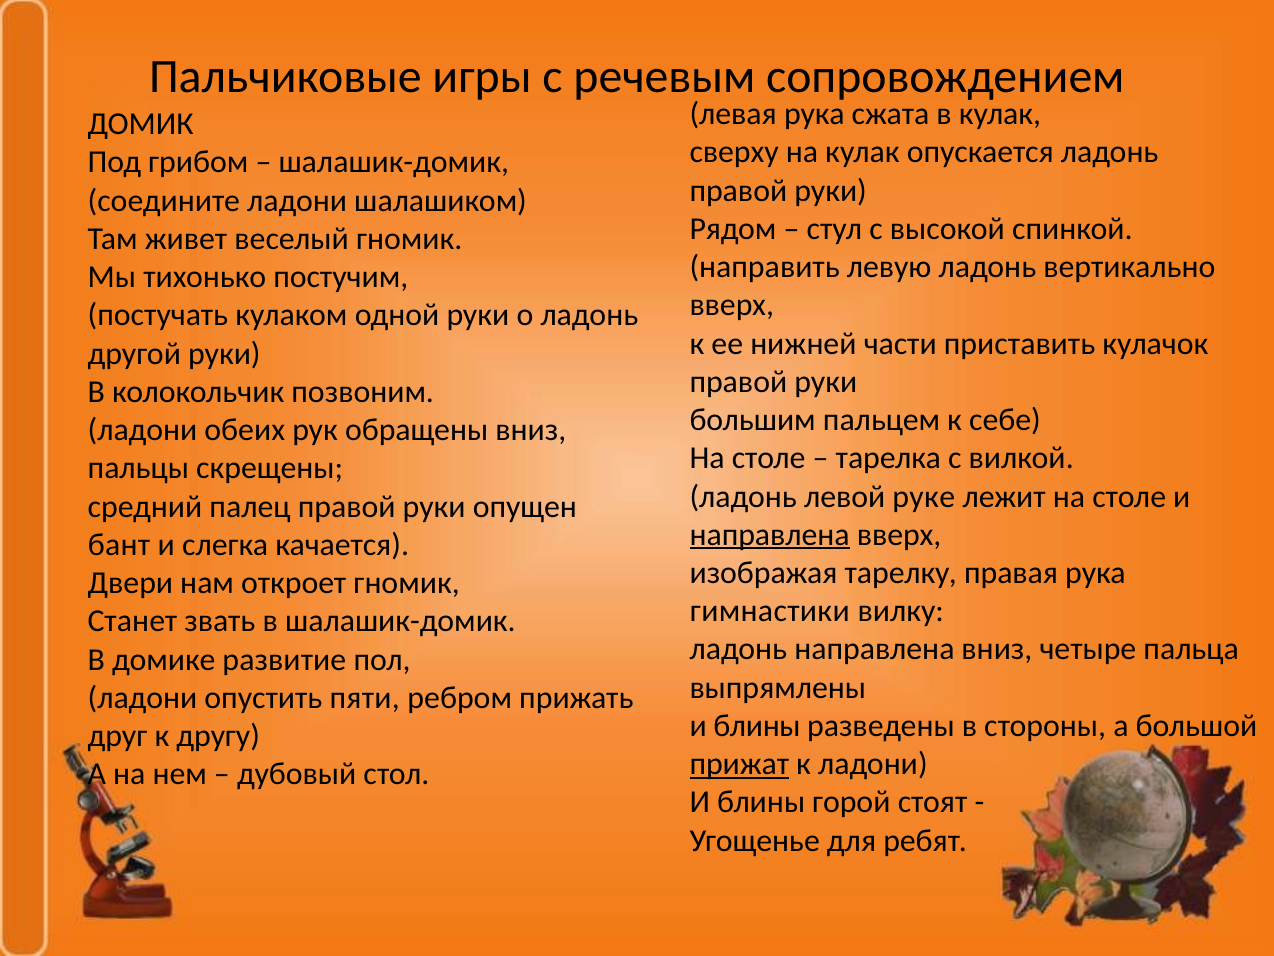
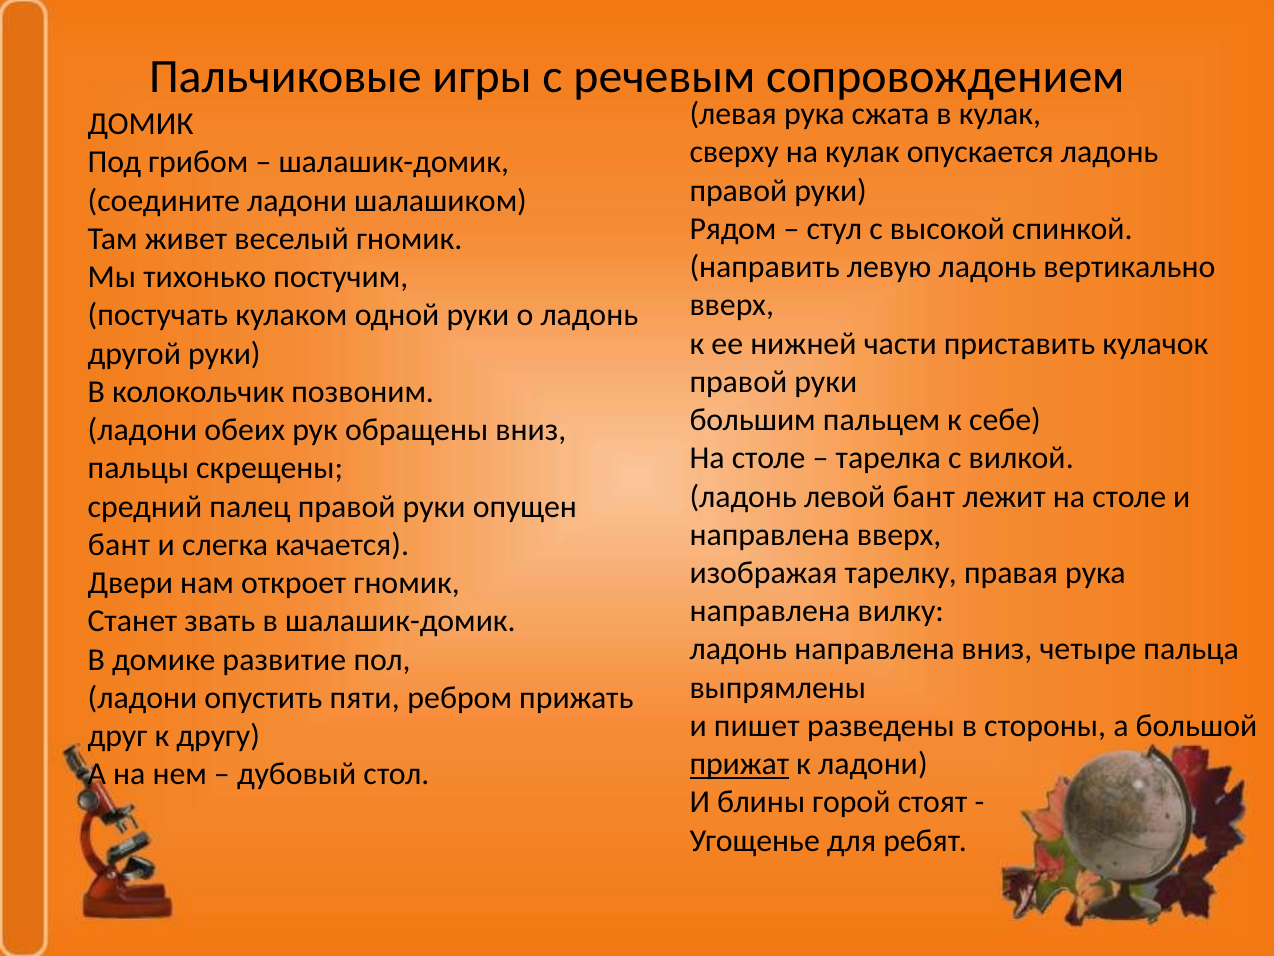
левой руке: руке -> бант (924, 496)
направлена underline: present -> none (770, 534)
гимнастики: гимнастики -> направлена (770, 611)
блины: блины -> пишет (757, 726)
